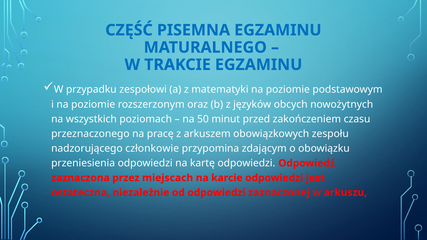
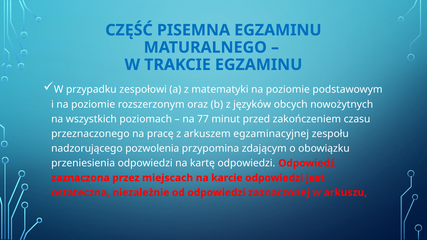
50: 50 -> 77 (203, 119)
obowiązkowych: obowiązkowych -> egzaminacyjnej (271, 134)
członkowie: członkowie -> pozwolenia (152, 149)
